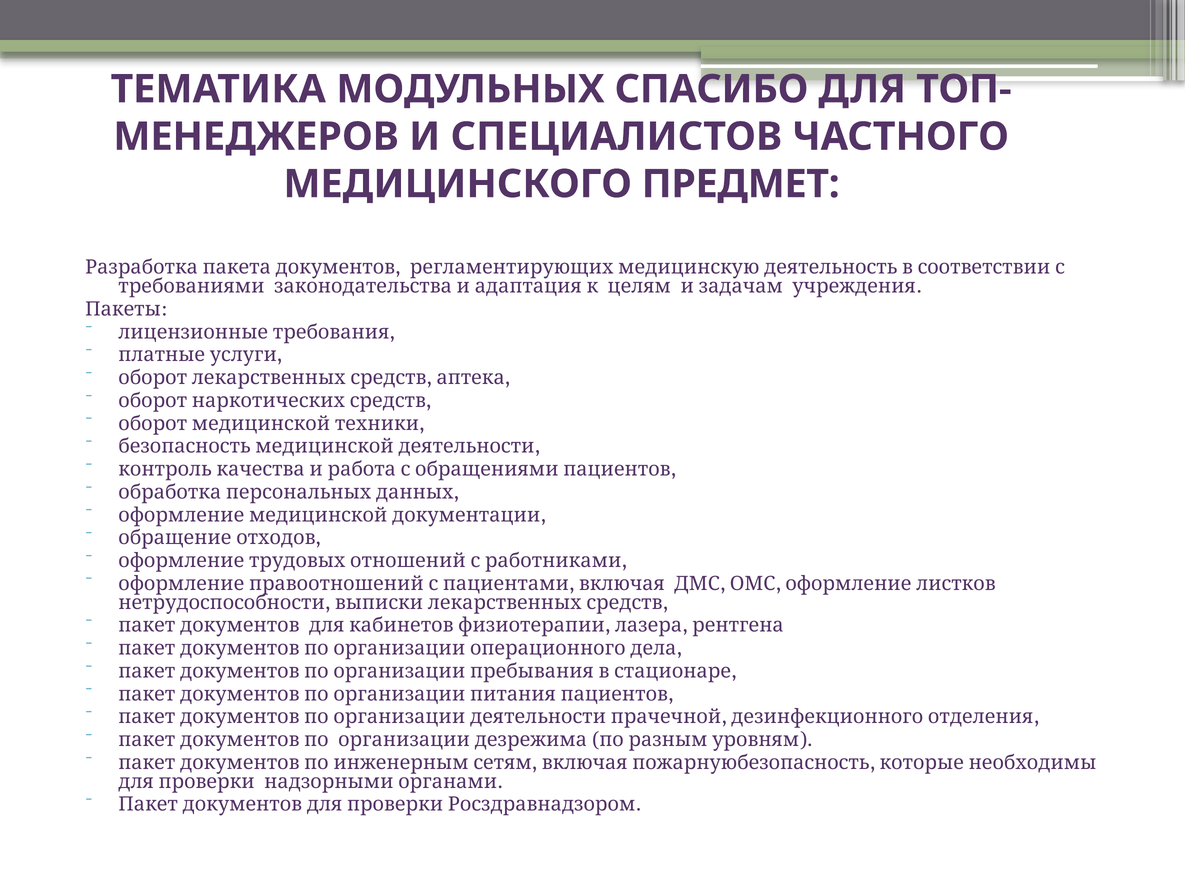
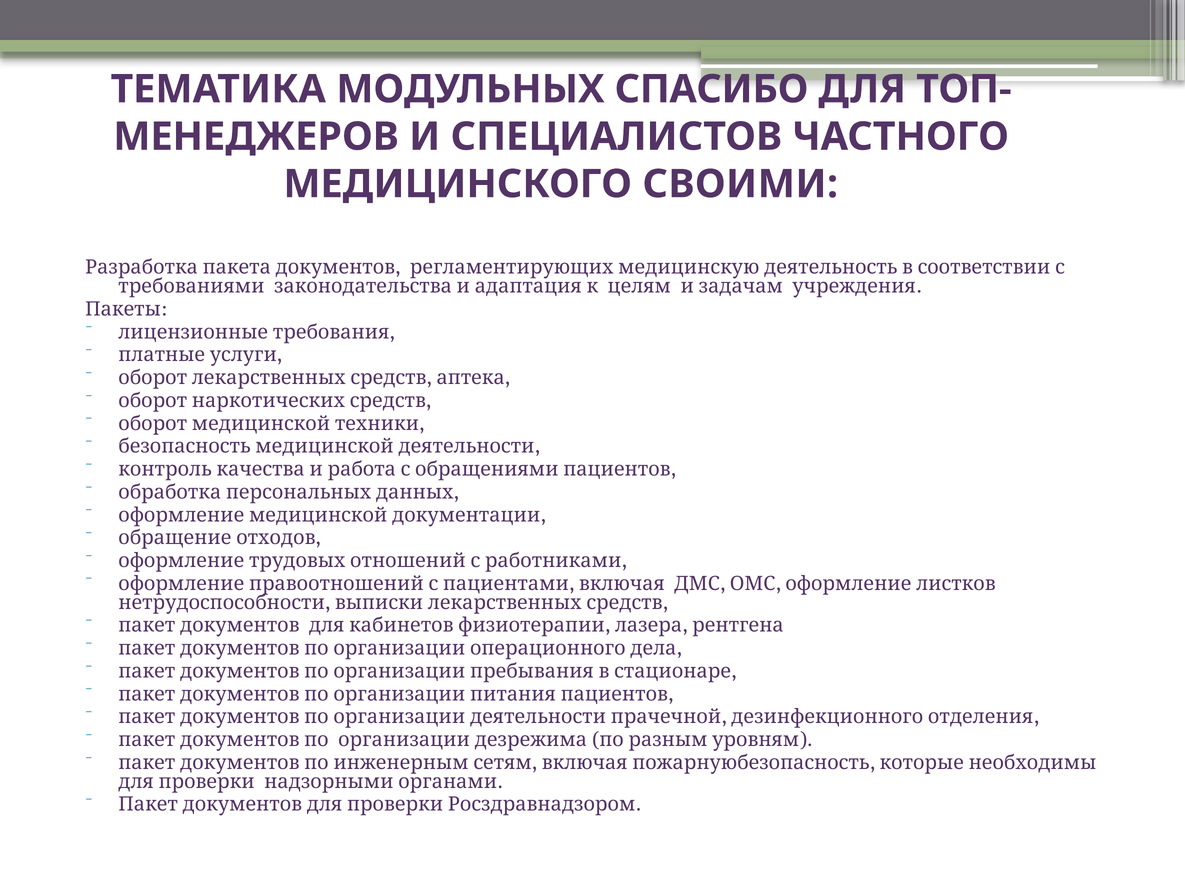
ПРЕДМЕТ: ПРЕДМЕТ -> СВОИМИ (740, 184)
